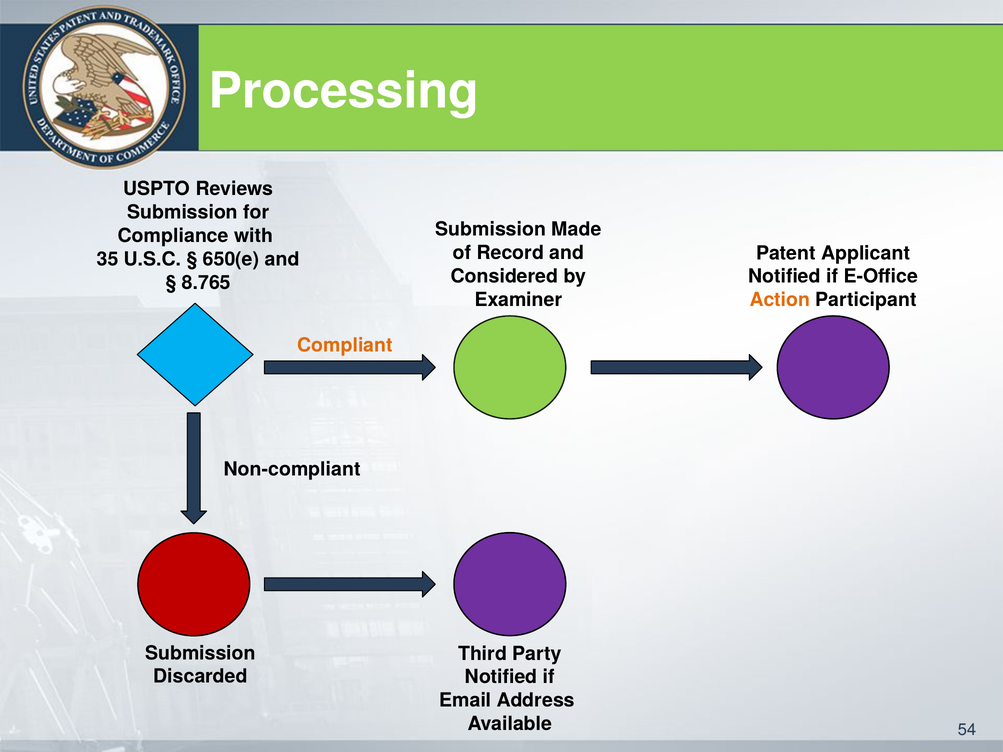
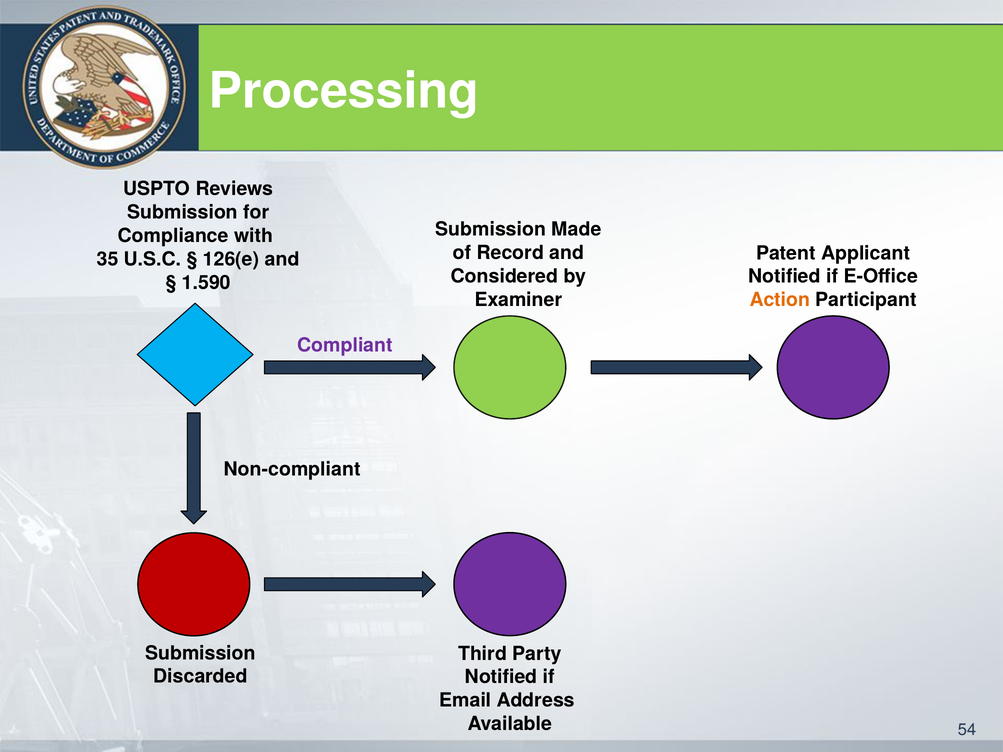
650(e: 650(e -> 126(e (231, 259)
8.765: 8.765 -> 1.590 (206, 283)
Compliant colour: orange -> purple (345, 345)
